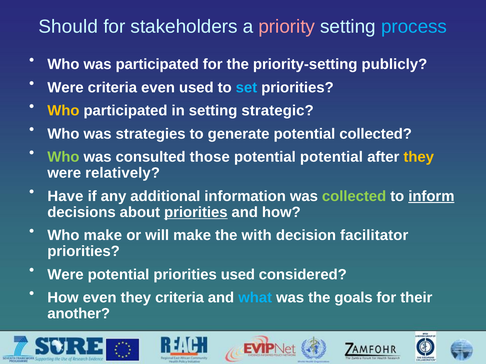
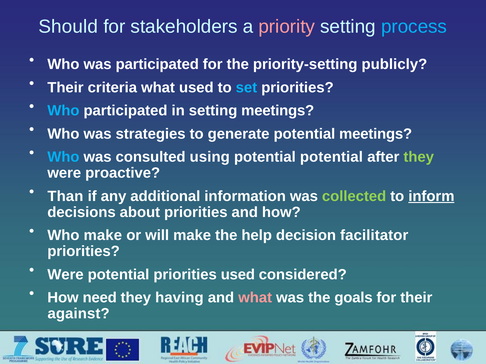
Were: Were -> Their (65, 88)
criteria even: even -> what (158, 88)
Who colour: yellow -> light blue (63, 111)
setting strategic: strategic -> meetings (278, 111)
potential collected: collected -> meetings (376, 134)
Who colour: light green -> light blue (63, 157)
those: those -> using (210, 157)
they colour: yellow -> light green (419, 157)
relatively: relatively -> proactive (123, 173)
Have: Have -> Than (65, 197)
priorities underline: present -> none (196, 213)
with: with -> help (257, 236)
How even: even -> need (100, 298)
they criteria: criteria -> having (179, 298)
what colour: light blue -> pink (255, 298)
another: another -> against (79, 314)
